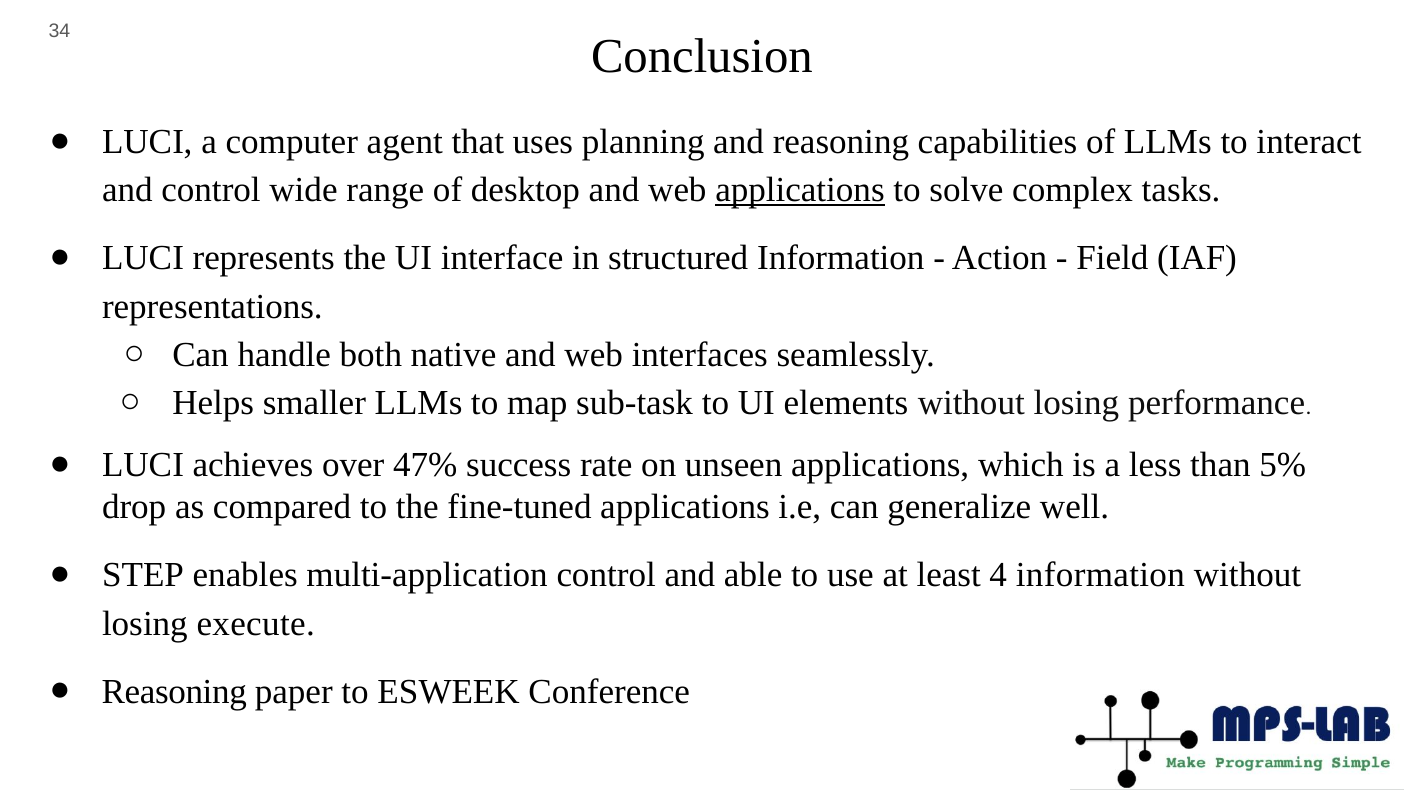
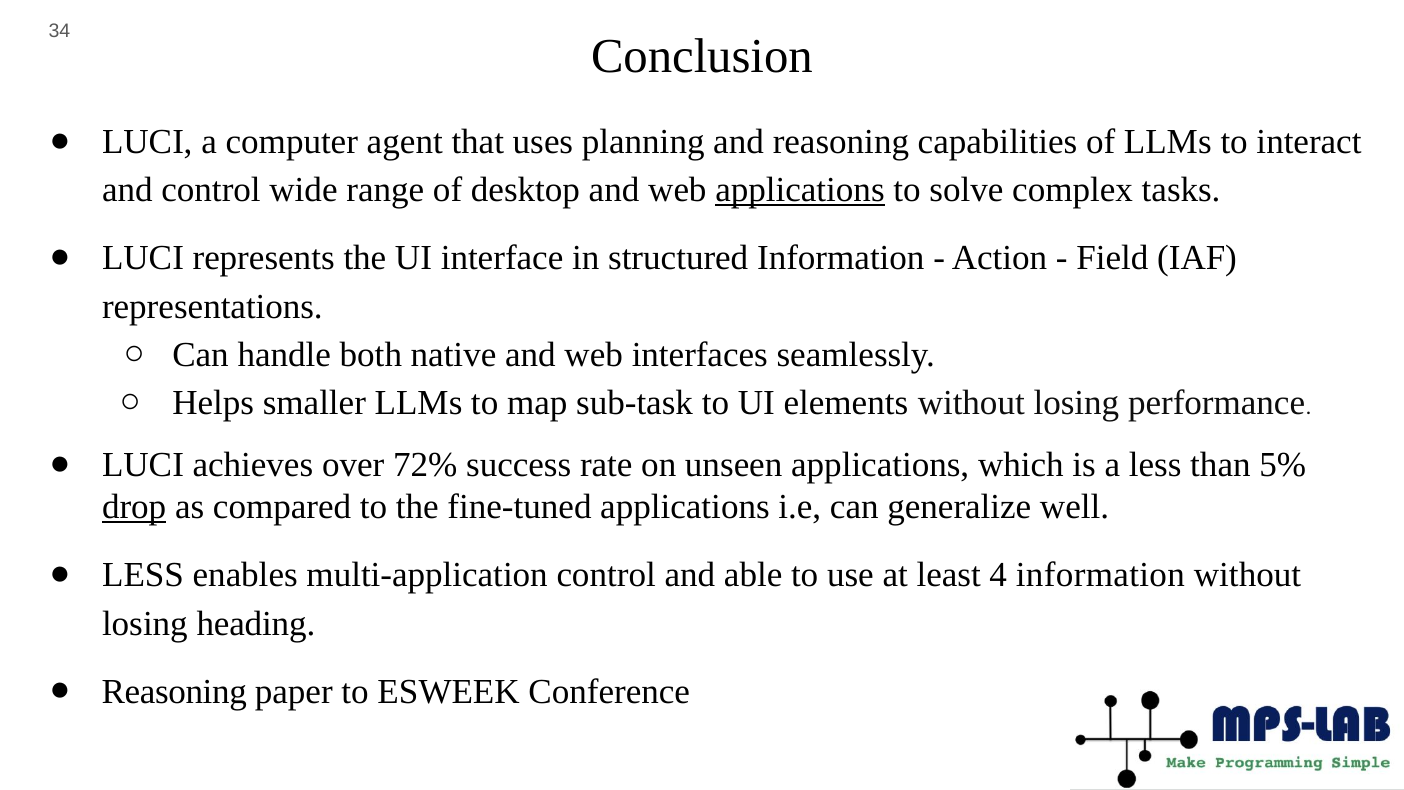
47%: 47% -> 72% (425, 465)
drop underline: none -> present (134, 507)
STEP: STEP -> LESS (143, 575)
execute: execute -> heading (256, 623)
